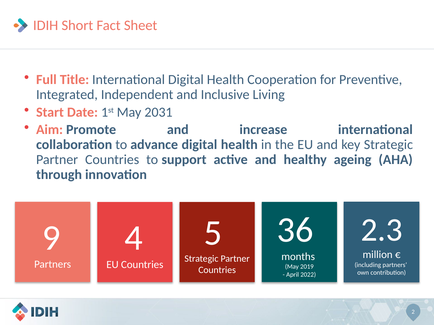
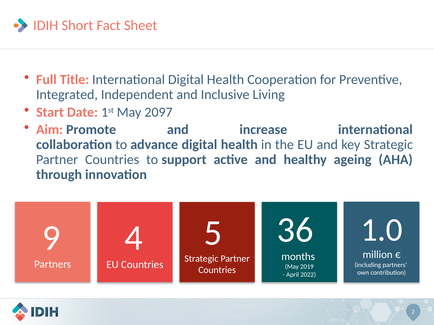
2031: 2031 -> 2097 (159, 112)
2.3: 2.3 -> 1.0 (382, 230)
